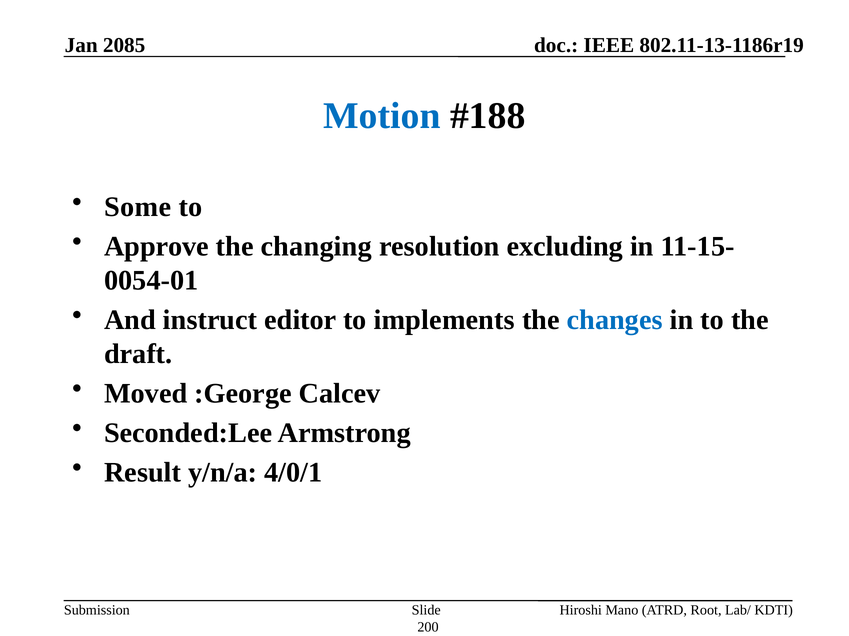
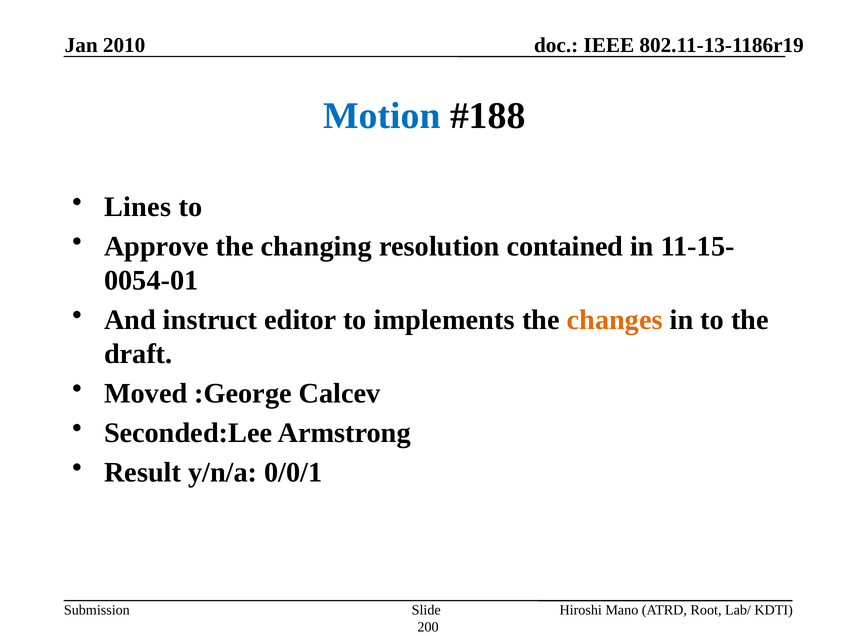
2085: 2085 -> 2010 (124, 45)
Some: Some -> Lines (138, 207)
excluding: excluding -> contained (565, 247)
changes colour: blue -> orange (615, 320)
4/0/1: 4/0/1 -> 0/0/1 (293, 473)
